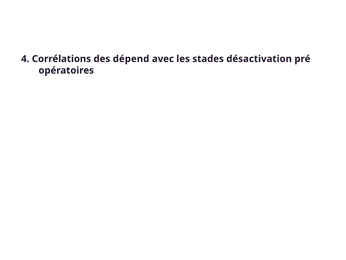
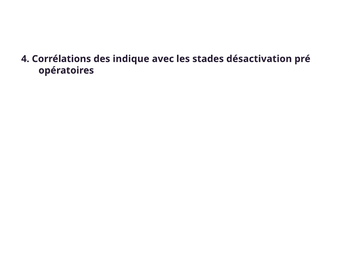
dépend: dépend -> indique (131, 59)
